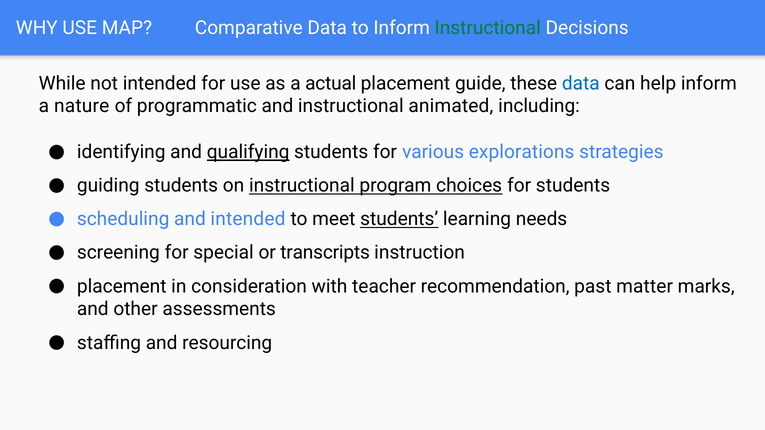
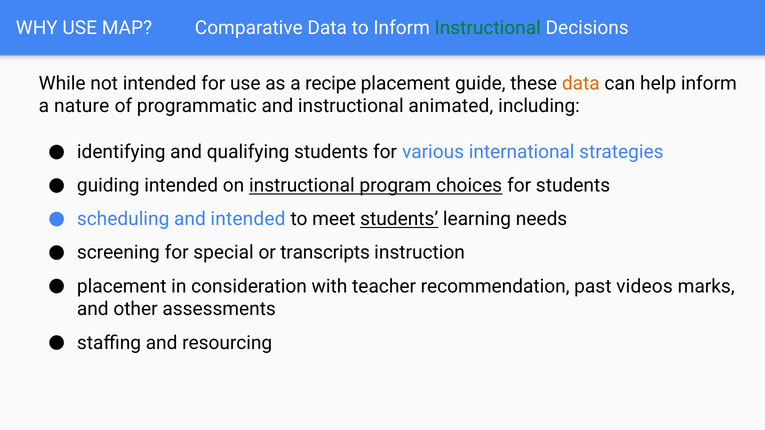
actual: actual -> recipe (331, 83)
data colour: blue -> orange (581, 83)
qualifying underline: present -> none (248, 152)
explorations: explorations -> international (522, 152)
guiding students: students -> intended (181, 186)
matter: matter -> videos (645, 286)
